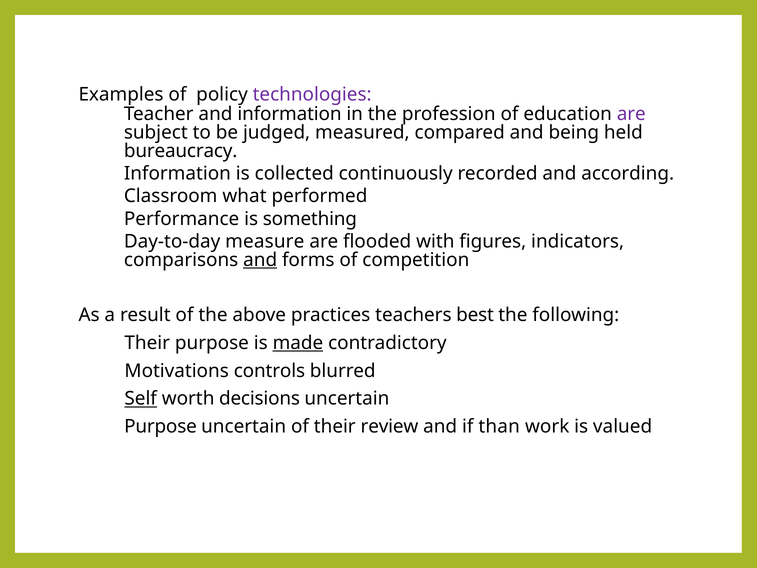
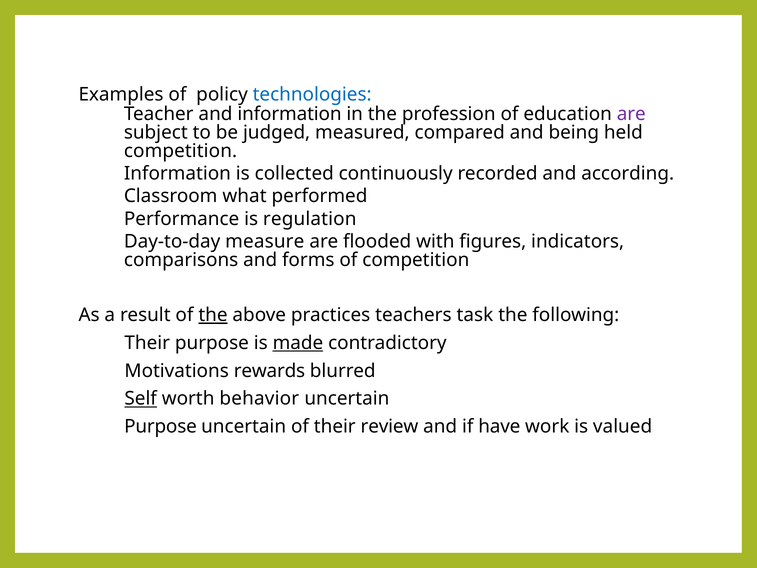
technologies colour: purple -> blue (312, 94)
bureaucracy: bureaucracy -> competition (181, 151)
something: something -> regulation (310, 219)
and underline: present -> none (260, 260)
the underline: none -> present (213, 315)
best: best -> task (475, 315)
controls: controls -> rewards (269, 371)
decisions: decisions -> behavior (259, 399)
than: than -> have (499, 426)
